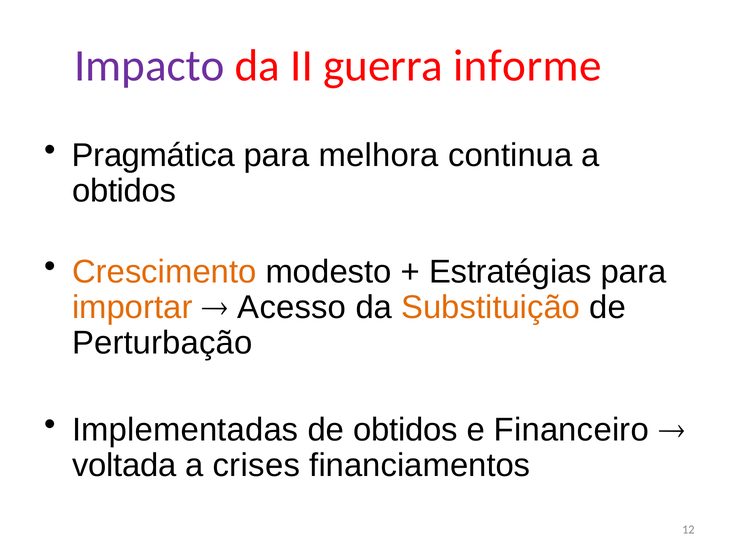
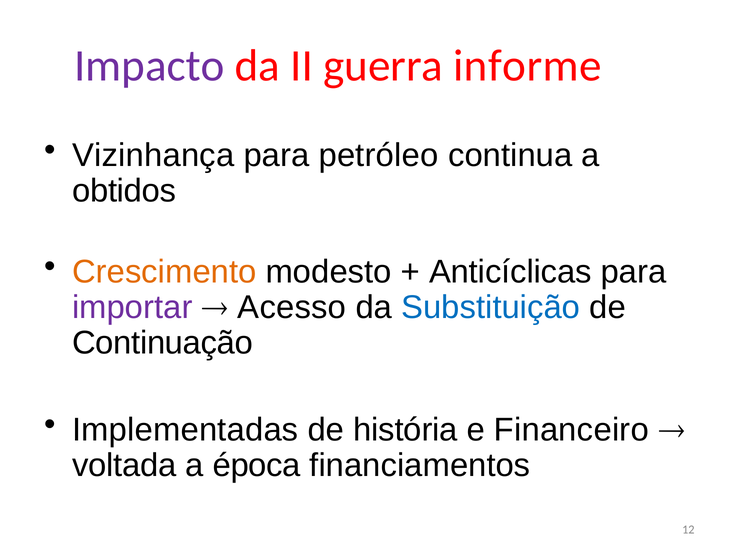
Pragmática: Pragmática -> Vizinhança (153, 155)
melhora: melhora -> petróleo (379, 155)
Estratégias: Estratégias -> Anticíclicas (510, 271)
importar colour: orange -> purple (132, 307)
Substituição colour: orange -> blue (491, 307)
Perturbação: Perturbação -> Continuação (163, 342)
de obtidos: obtidos -> história (405, 429)
crises: crises -> época (257, 465)
